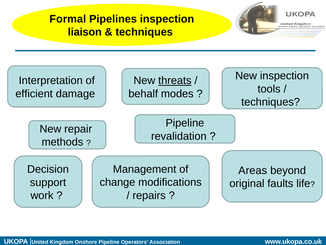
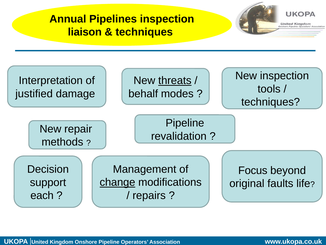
Formal: Formal -> Annual (68, 19)
efficient: efficient -> justified (34, 94)
Areas: Areas -> Focus (253, 170)
change underline: none -> present (117, 182)
work: work -> each (42, 195)
